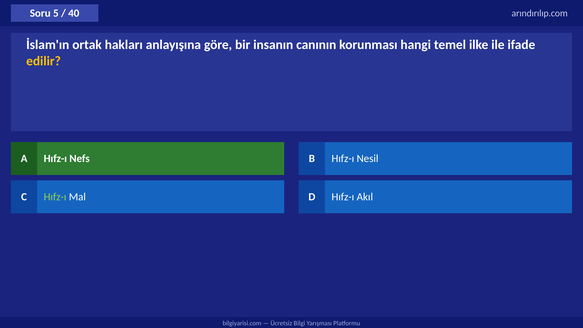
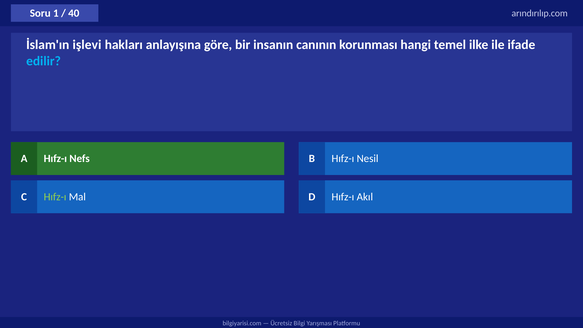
5: 5 -> 1 (56, 13)
ortak: ortak -> işlevi (87, 45)
edilir colour: yellow -> light blue (44, 61)
